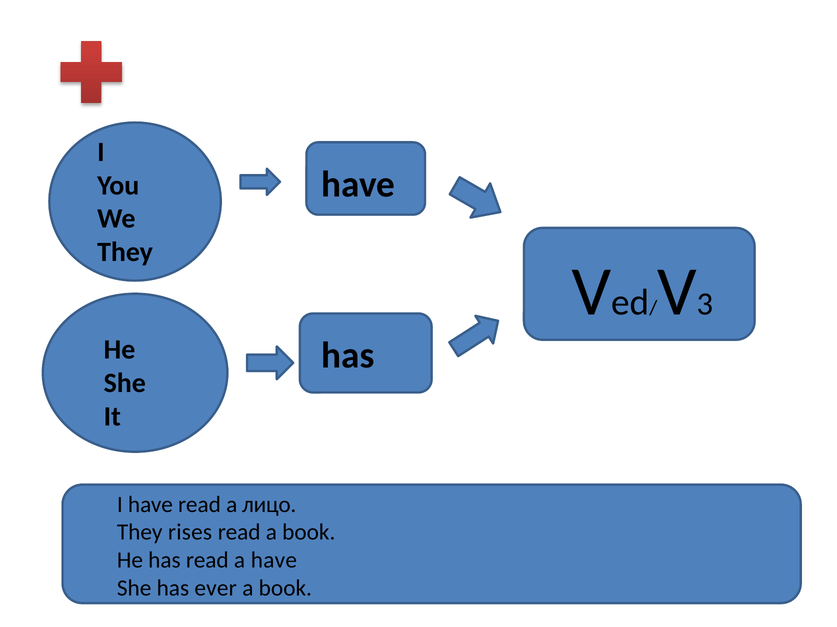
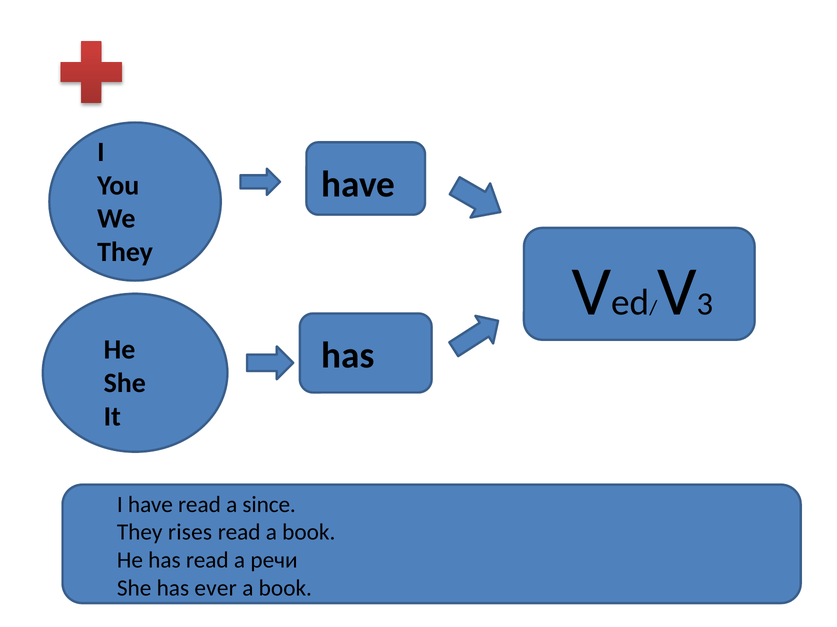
лицо: лицо -> since (269, 505)
a have: have -> речи (274, 561)
